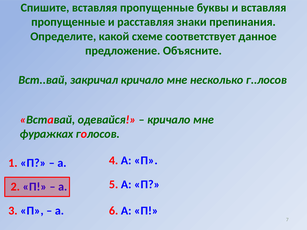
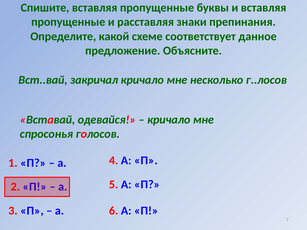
фуражках: фуражках -> спросонья (46, 134)
